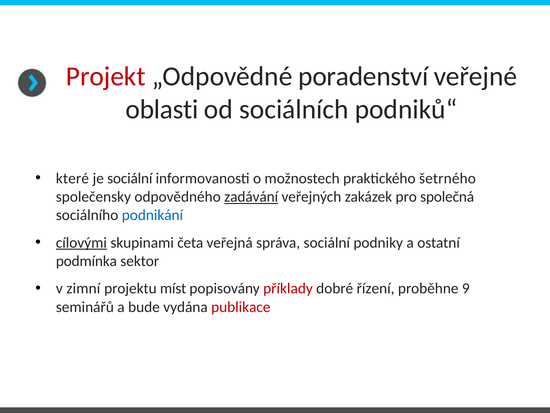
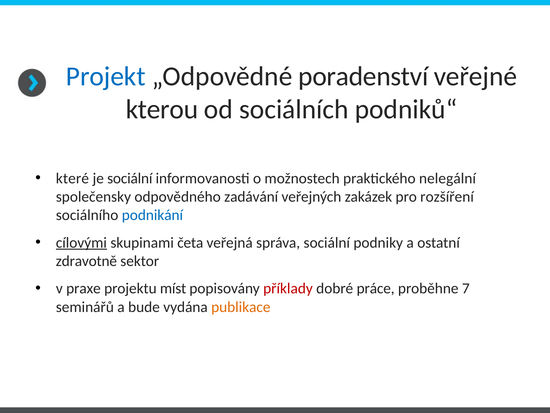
Projekt colour: red -> blue (106, 76)
oblasti: oblasti -> kterou (162, 109)
šetrného: šetrného -> nelegální (447, 178)
zadávání underline: present -> none (251, 197)
společná: společná -> rozšíření (447, 197)
podmínka: podmínka -> zdravotně (86, 261)
zimní: zimní -> praxe (83, 288)
řízení: řízení -> práce (376, 288)
9: 9 -> 7 (466, 288)
publikace colour: red -> orange (241, 307)
